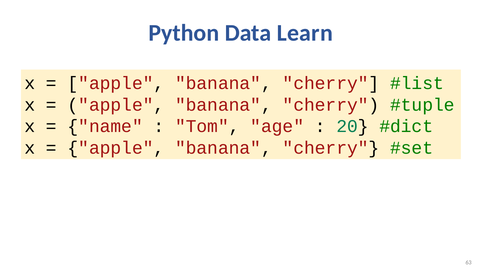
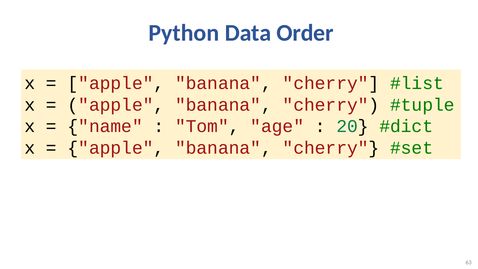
Learn: Learn -> Order (305, 33)
